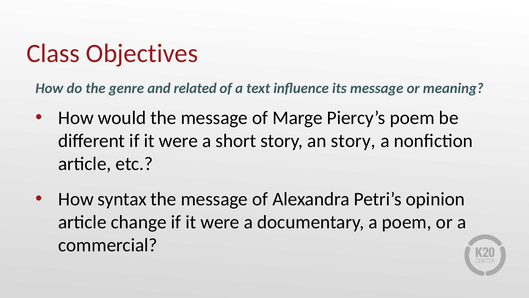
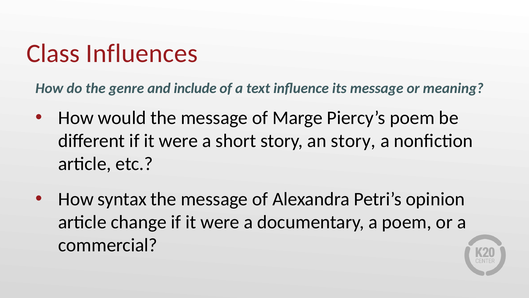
Objectives: Objectives -> Influences (142, 53)
related: related -> include (195, 88)
